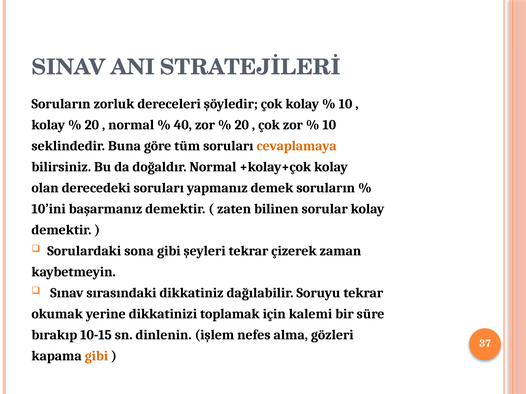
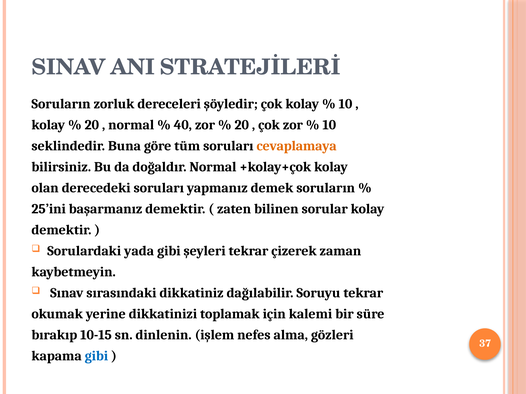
10’ini: 10’ini -> 25’ini (49, 209)
sona: sona -> yada (139, 251)
gibi colour: orange -> blue (96, 356)
